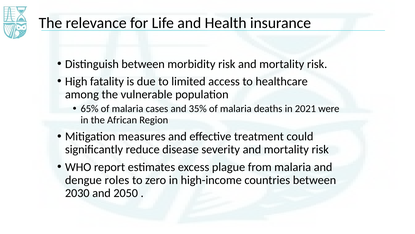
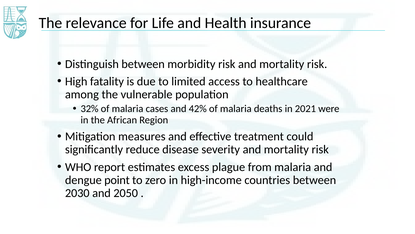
65%: 65% -> 32% (90, 109)
35%: 35% -> 42% (198, 109)
roles: roles -> point (117, 180)
